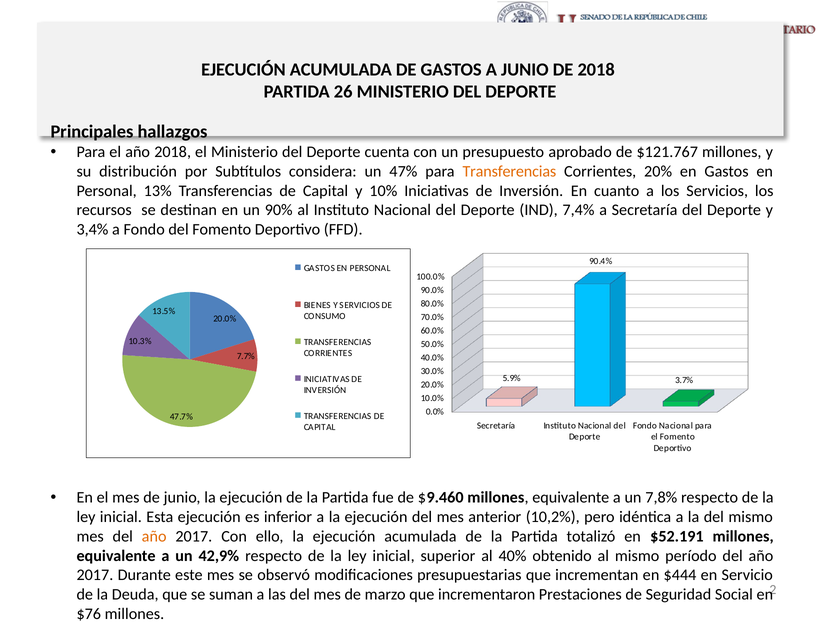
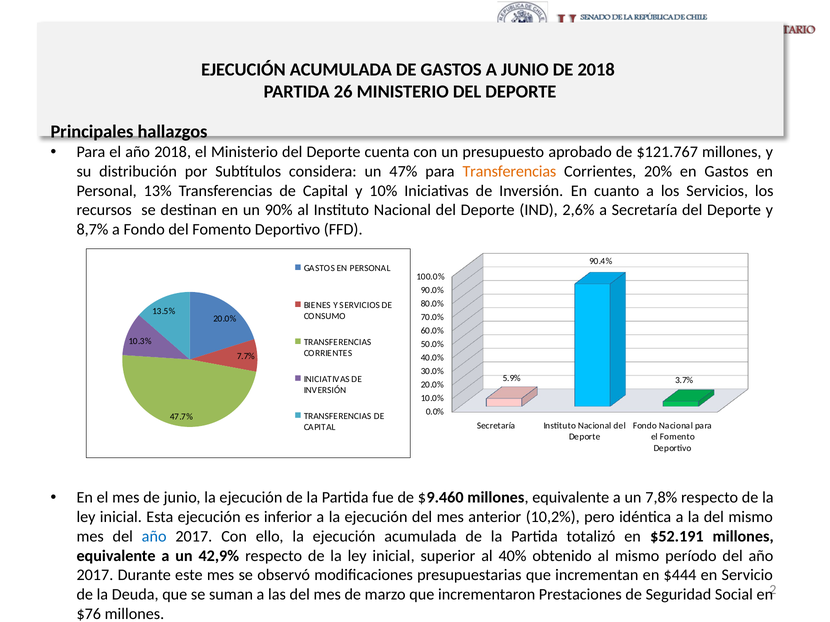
7,4%: 7,4% -> 2,6% (578, 210)
3,4%: 3,4% -> 8,7% (92, 230)
año colour: orange -> blue (154, 537)
